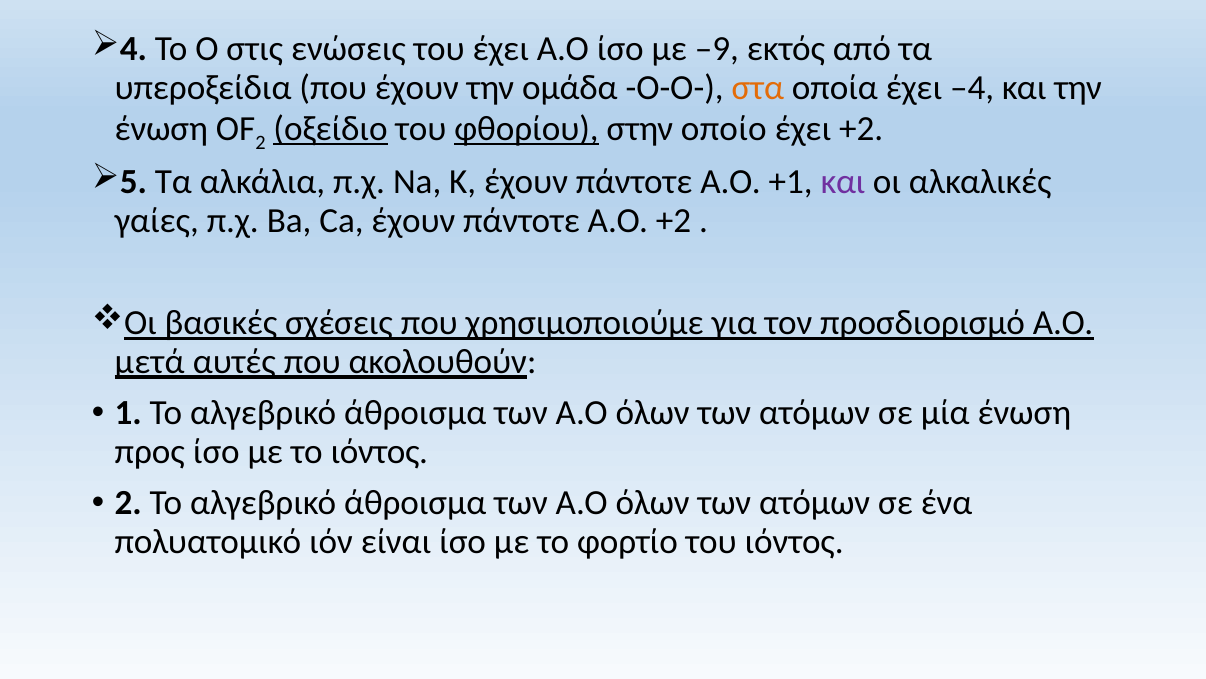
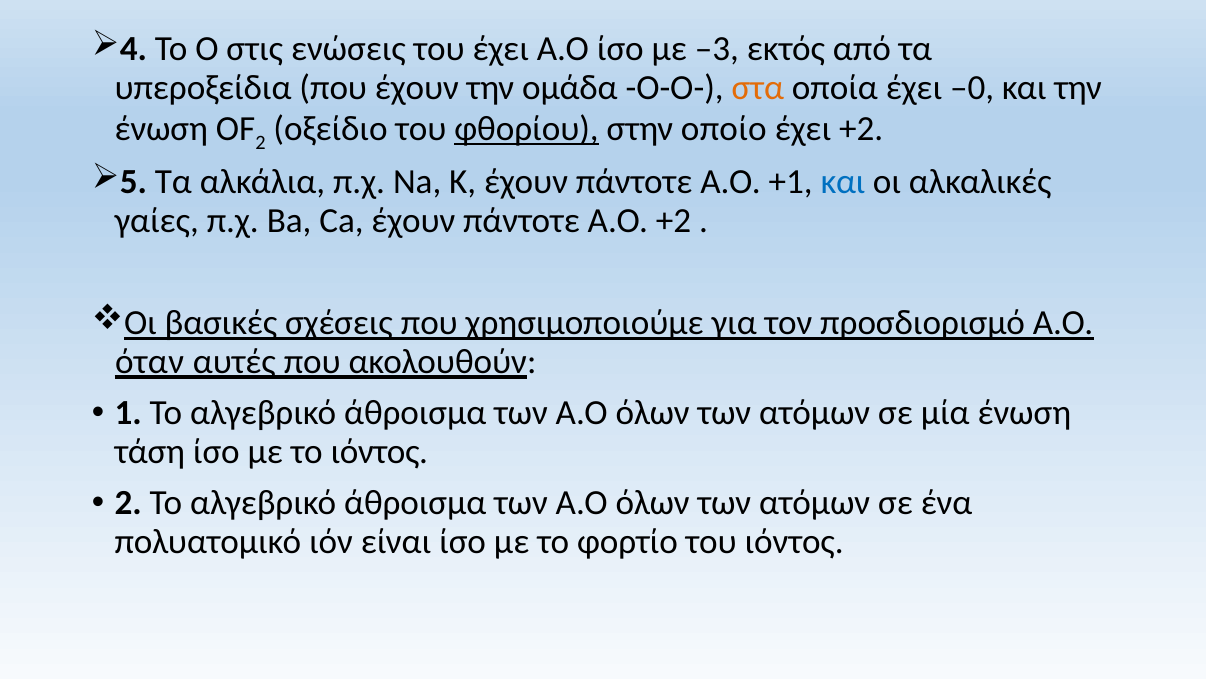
–9: –9 -> –3 (717, 49)
–4: –4 -> –0 (972, 88)
οξείδιο underline: present -> none (331, 129)
και colour: purple -> blue (843, 182)
μετά: μετά -> όταν (150, 361)
προς: προς -> τάση (150, 451)
